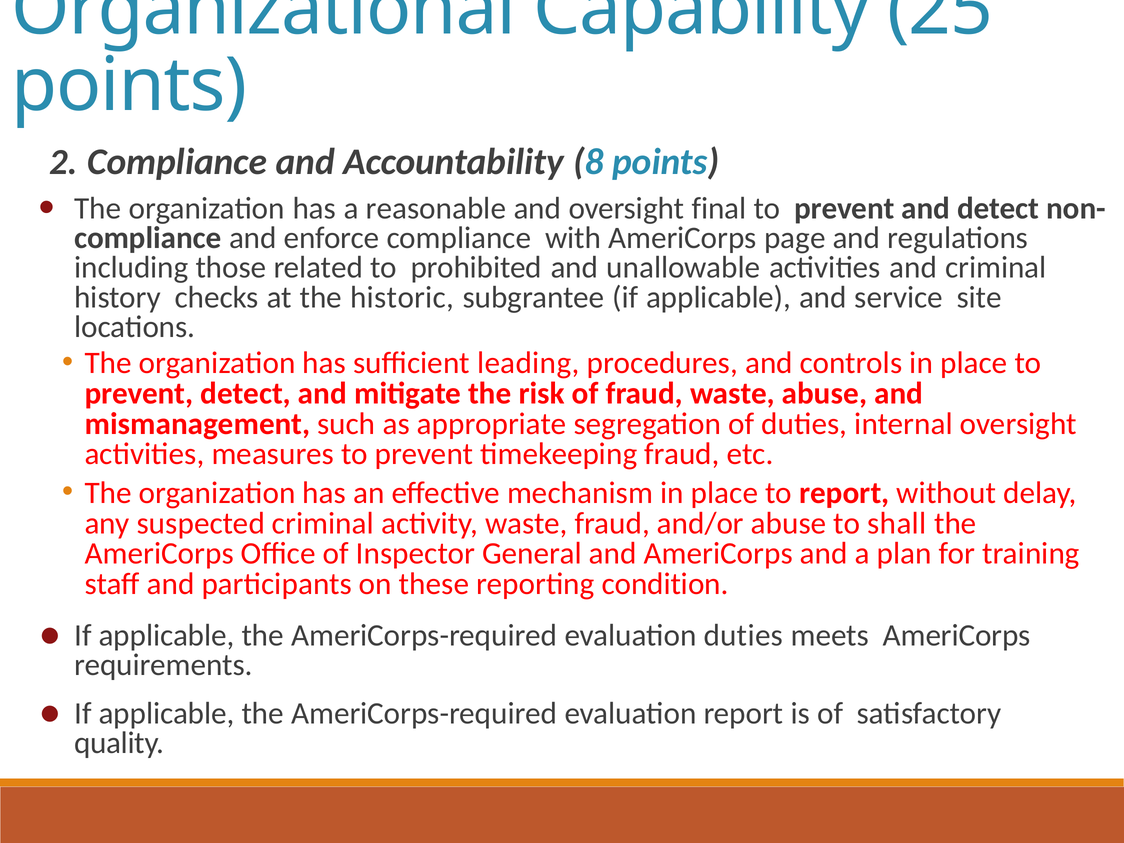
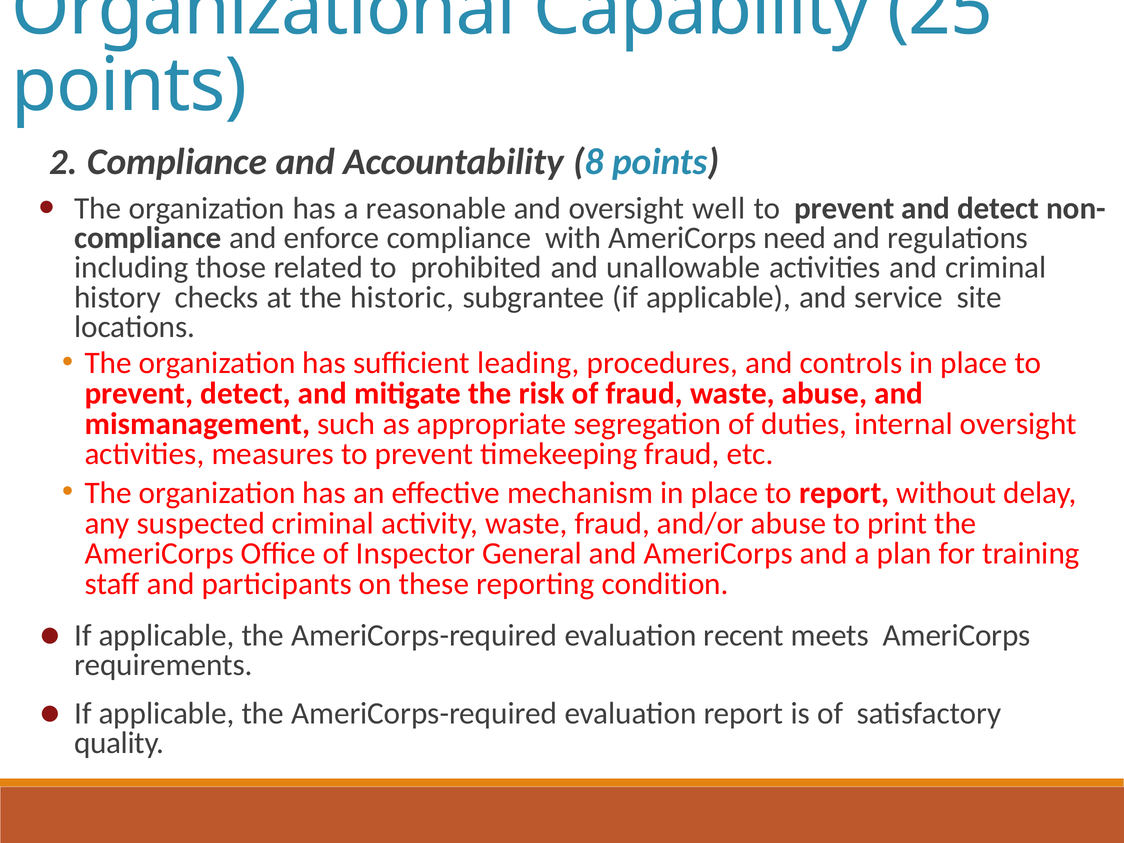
final: final -> well (719, 208)
page: page -> need (795, 238)
shall: shall -> print (897, 523)
evaluation duties: duties -> recent (744, 635)
